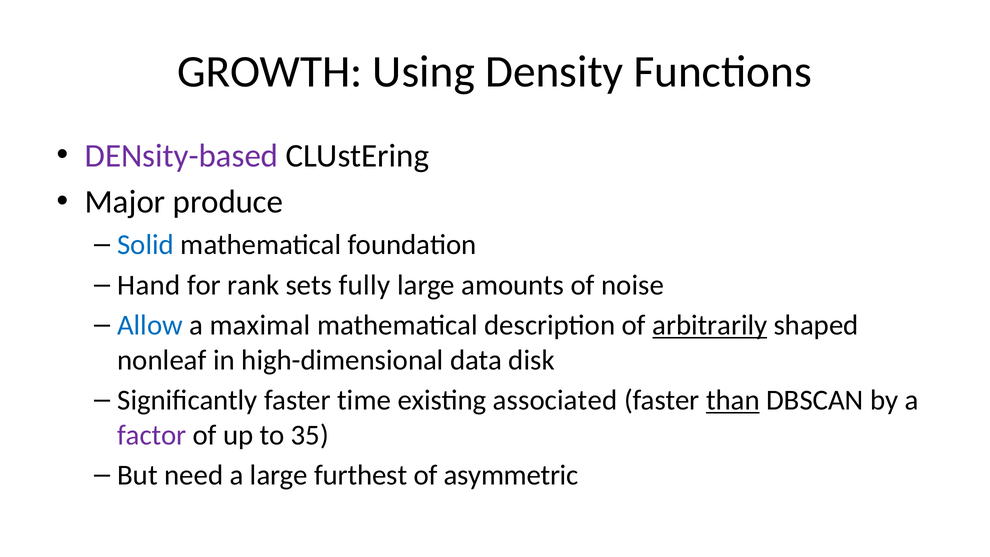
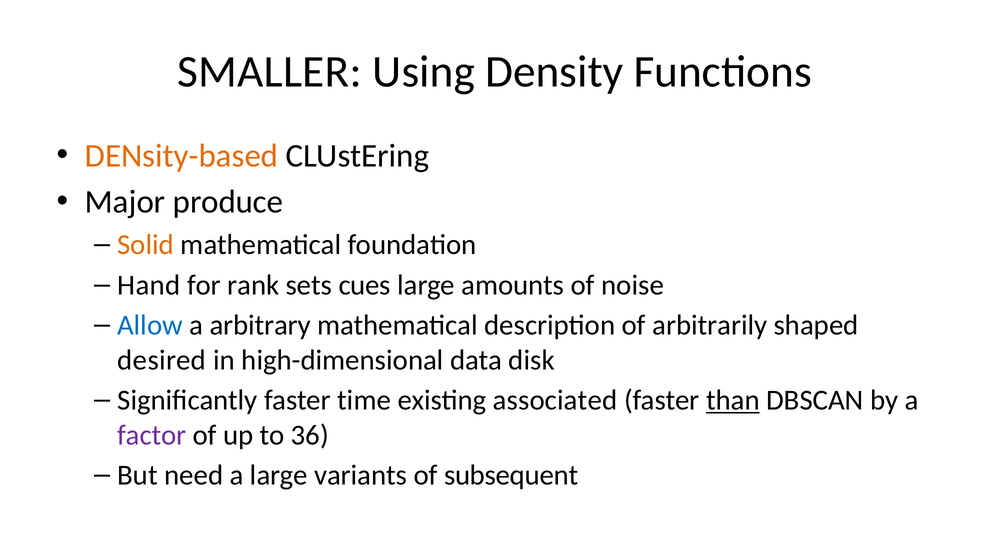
GROWTH: GROWTH -> SMALLER (270, 72)
DENsity-based colour: purple -> orange (182, 156)
Solid colour: blue -> orange (146, 245)
fully: fully -> cues (365, 285)
maximal: maximal -> arbitrary (260, 325)
arbitrarily underline: present -> none (710, 325)
nonleaf: nonleaf -> desired (162, 360)
35: 35 -> 36 (310, 435)
furthest: furthest -> variants (361, 475)
asymmetric: asymmetric -> subsequent (511, 475)
